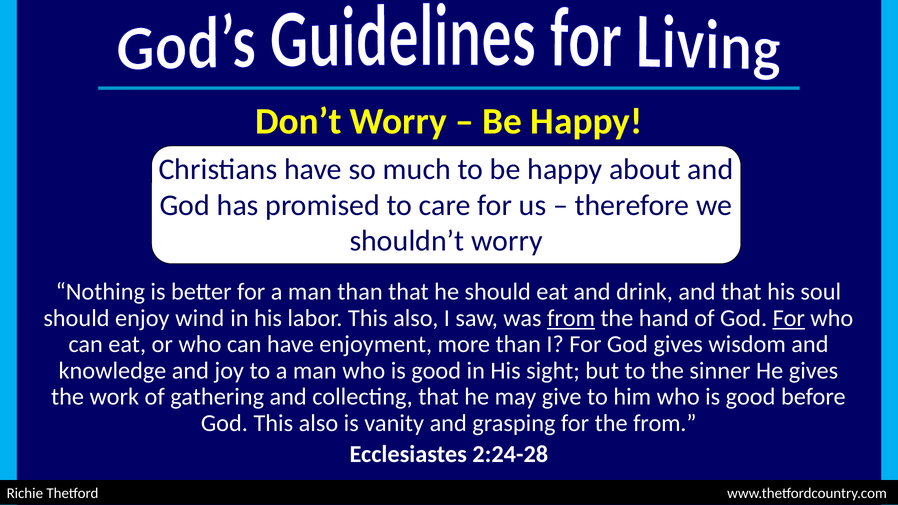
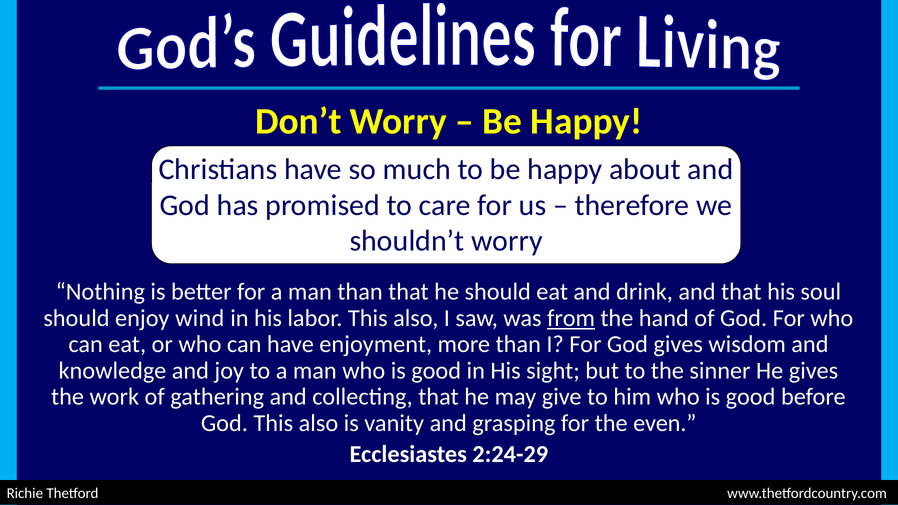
For underline: present -> none (789, 318)
the from: from -> even (665, 423)
2:24-28: 2:24-28 -> 2:24-29 (510, 454)
